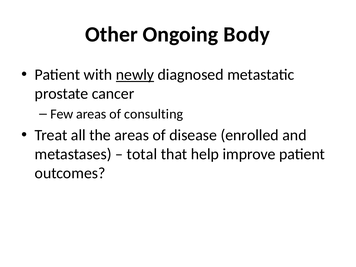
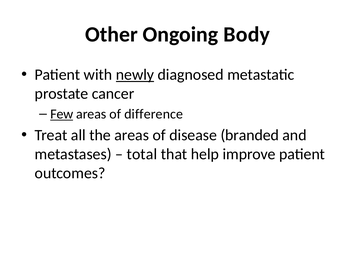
Few underline: none -> present (62, 114)
consulting: consulting -> difference (154, 114)
enrolled: enrolled -> branded (250, 135)
